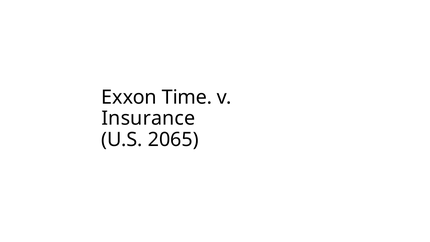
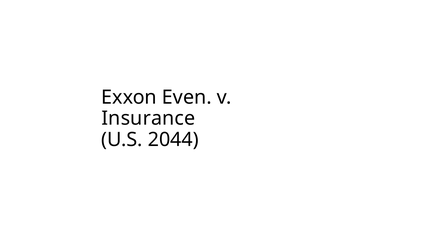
Time: Time -> Even (187, 97)
2065: 2065 -> 2044 (173, 140)
